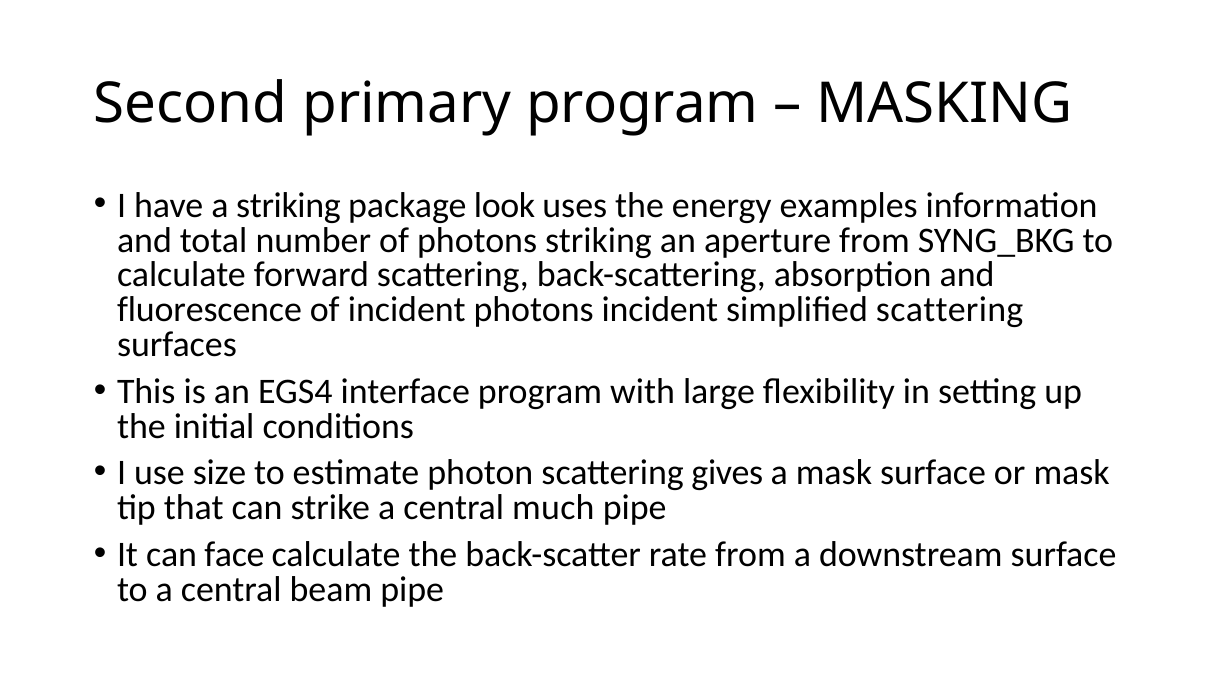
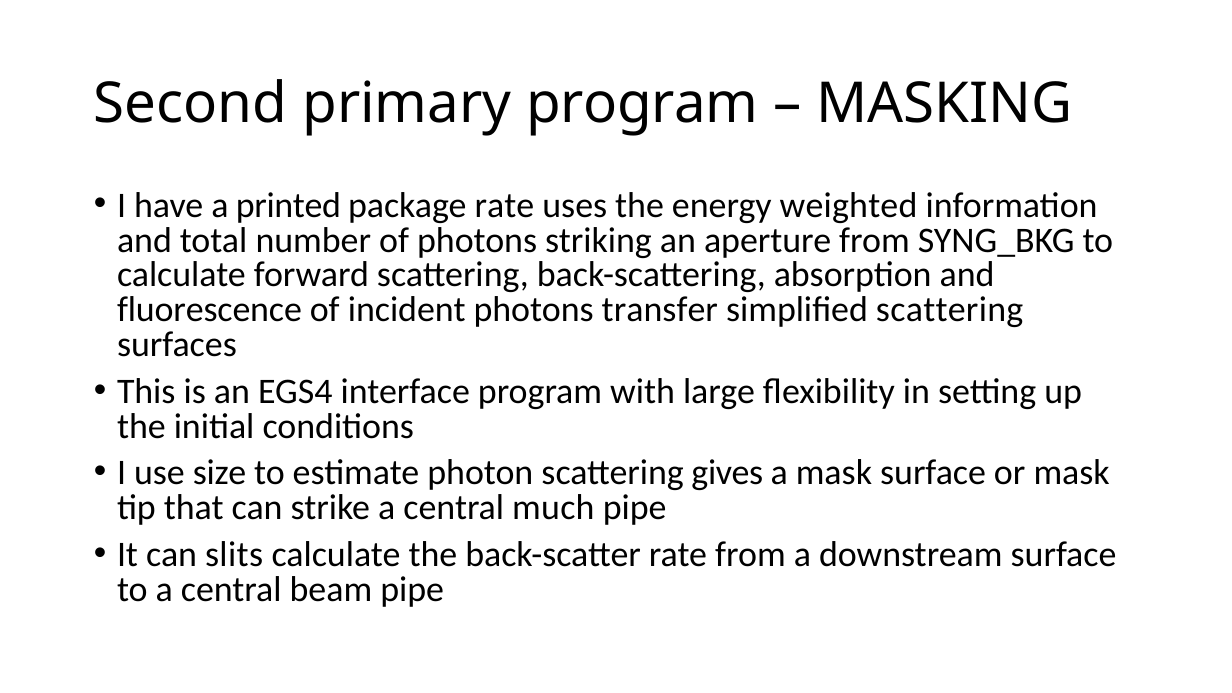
a striking: striking -> printed (288, 205)
package look: look -> rate (504, 205)
examples: examples -> weighted (849, 205)
photons incident: incident -> transfer (660, 310)
face: face -> slits (234, 554)
